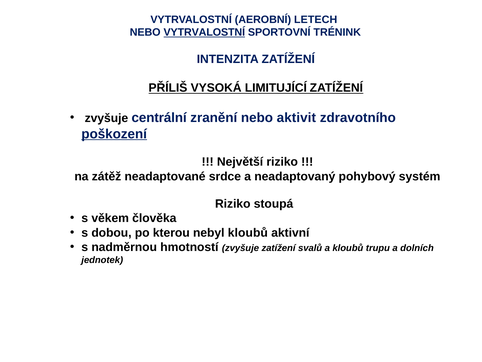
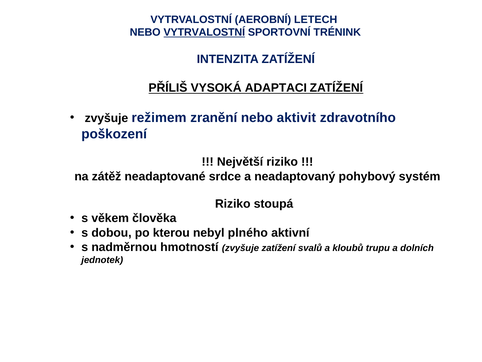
LIMITUJÍCÍ: LIMITUJÍCÍ -> ADAPTACI (276, 88)
centrální: centrální -> režimem (159, 118)
poškození underline: present -> none (114, 134)
nebyl kloubů: kloubů -> plného (248, 232)
